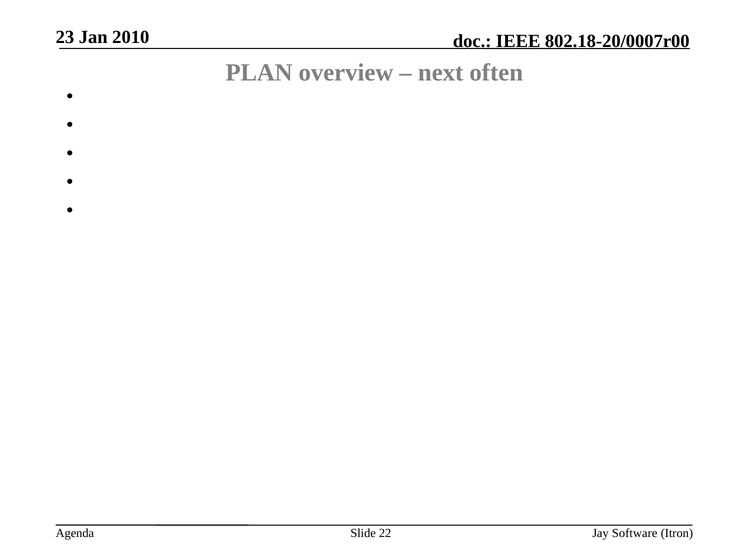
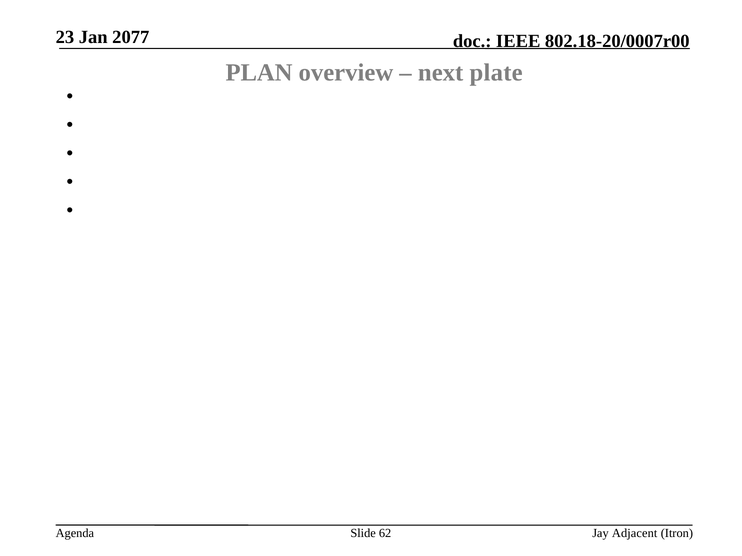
2010: 2010 -> 2077 (131, 37)
often: often -> plate (496, 73)
22: 22 -> 62 (385, 534)
Software: Software -> Adjacent (635, 534)
